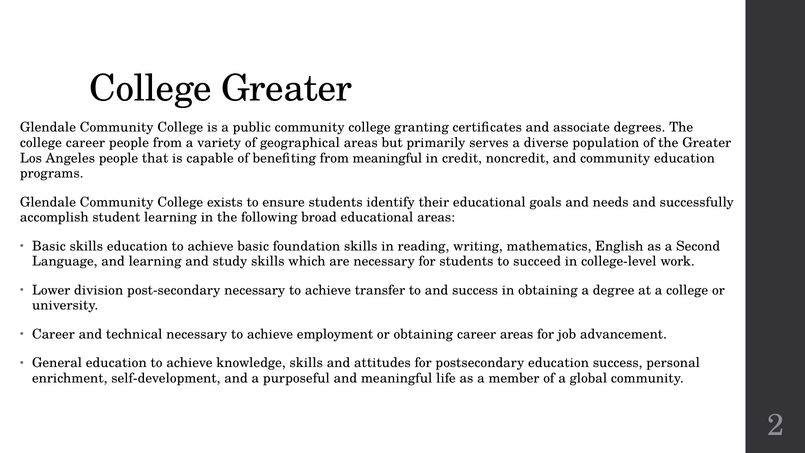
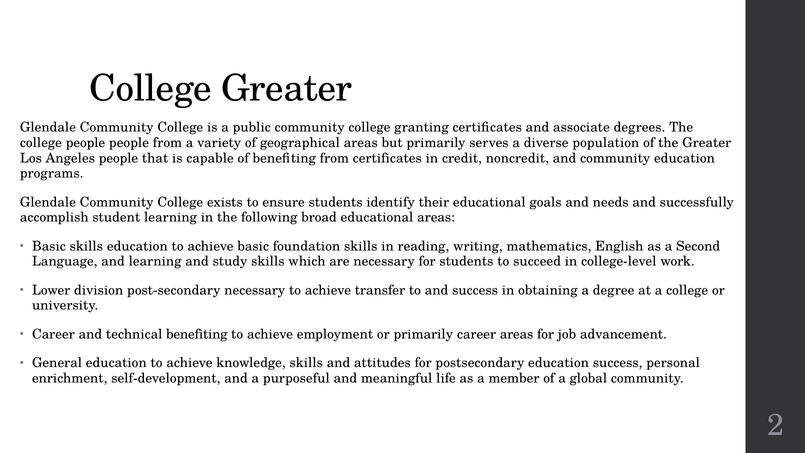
college career: career -> people (86, 143)
from meaningful: meaningful -> certificates (387, 158)
technical necessary: necessary -> benefiting (197, 334)
or obtaining: obtaining -> primarily (423, 334)
